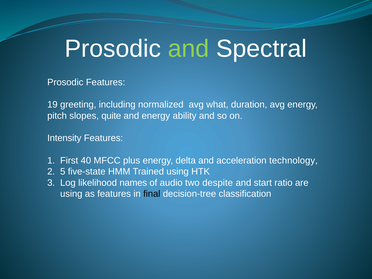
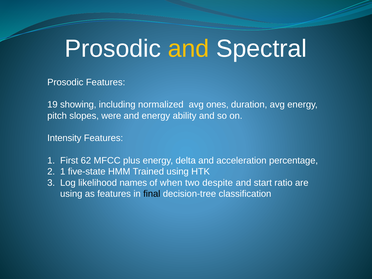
and colour: light green -> yellow (189, 49)
greeting: greeting -> showing (78, 105)
what: what -> ones (217, 105)
quite: quite -> were (111, 116)
40: 40 -> 62 (86, 160)
technology: technology -> percentage (294, 160)
2 5: 5 -> 1 (63, 172)
audio: audio -> when (171, 183)
